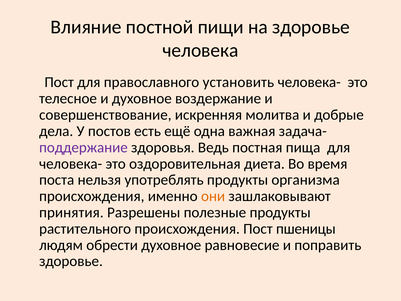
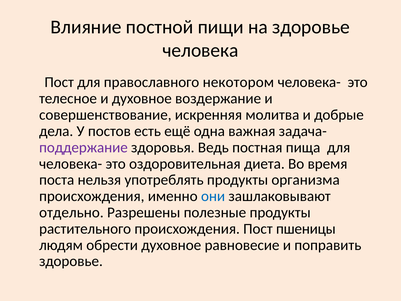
установить: установить -> некотором (238, 82)
они colour: orange -> blue (213, 196)
принятия: принятия -> отдельно (71, 212)
